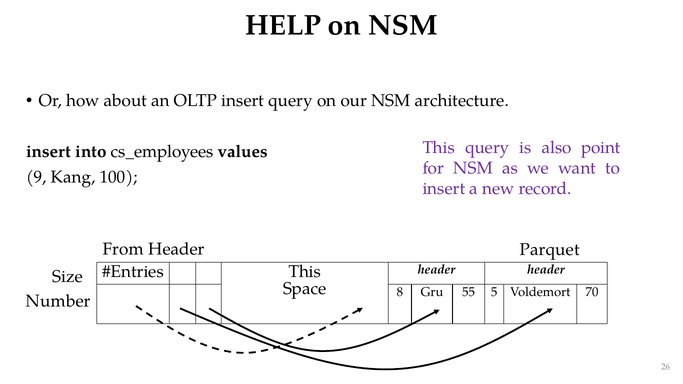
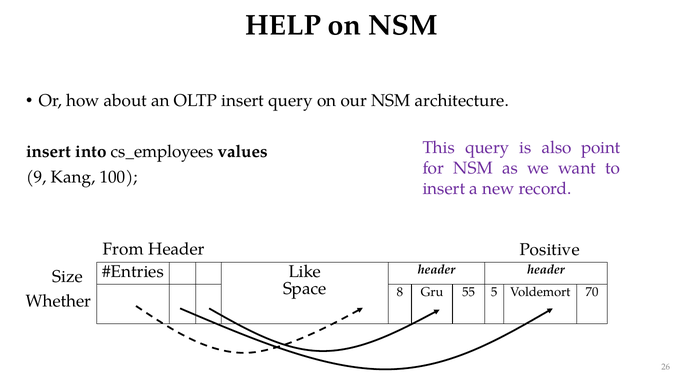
Parquet: Parquet -> Positive (550, 250)
This: This -> Like (305, 272)
Number: Number -> Whether (58, 301)
